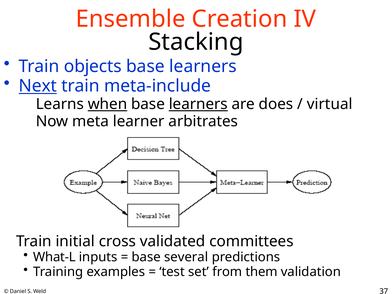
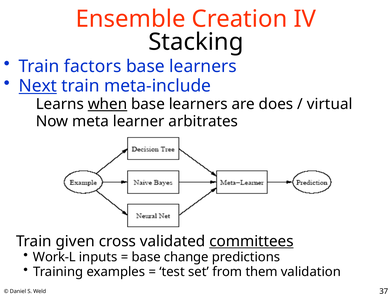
objects: objects -> factors (93, 66)
learners underline: present -> none (198, 104)
initial: initial -> given (75, 241)
committees underline: none -> present (251, 241)
What-L: What-L -> Work-L (54, 257)
several: several -> change (186, 257)
